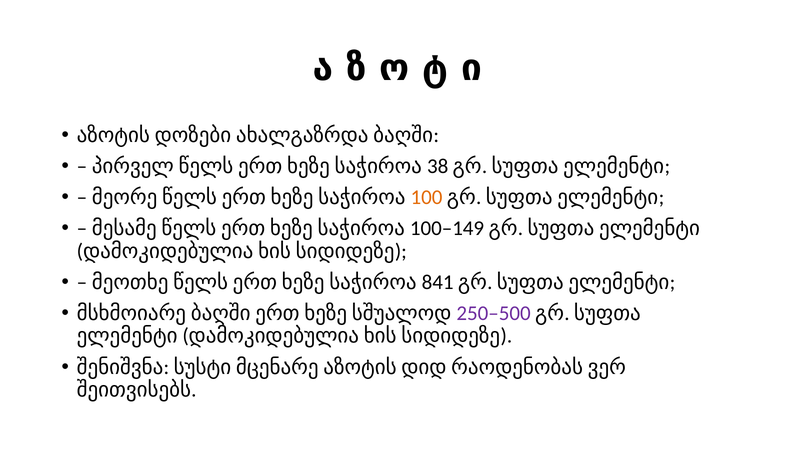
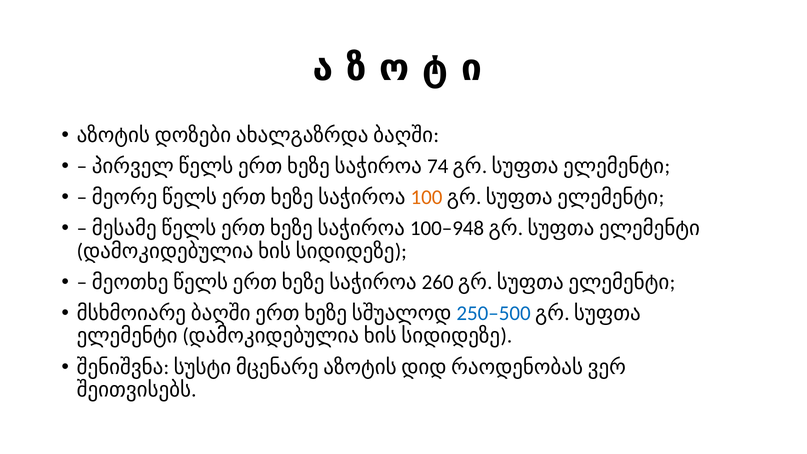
38: 38 -> 74 (438, 166)
100–149: 100–149 -> 100–948 (447, 228)
841: 841 -> 260 (438, 282)
250–500 colour: purple -> blue (494, 313)
